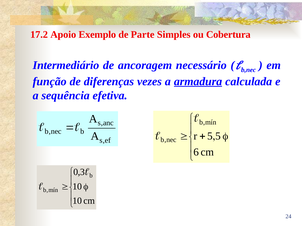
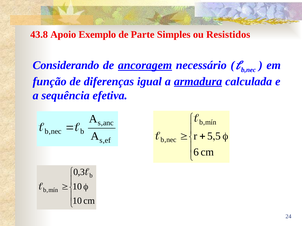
17.2: 17.2 -> 43.8 (39, 35)
Cobertura: Cobertura -> Resistidos (228, 35)
Intermediário: Intermediário -> Considerando (66, 66)
ancoragem underline: none -> present (145, 66)
vezes: vezes -> igual (149, 82)
